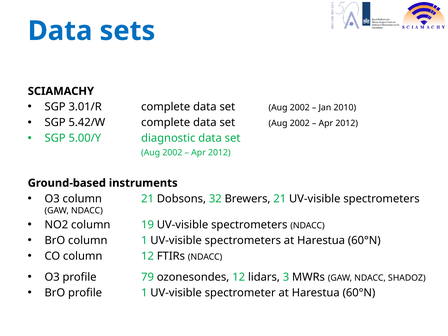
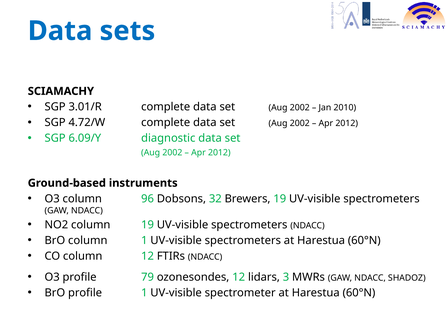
5.42/W: 5.42/W -> 4.72/W (87, 123)
5.00/Y: 5.00/Y -> 6.09/Y (85, 138)
column 21: 21 -> 96 (148, 199)
Brewers 21: 21 -> 19 (280, 199)
